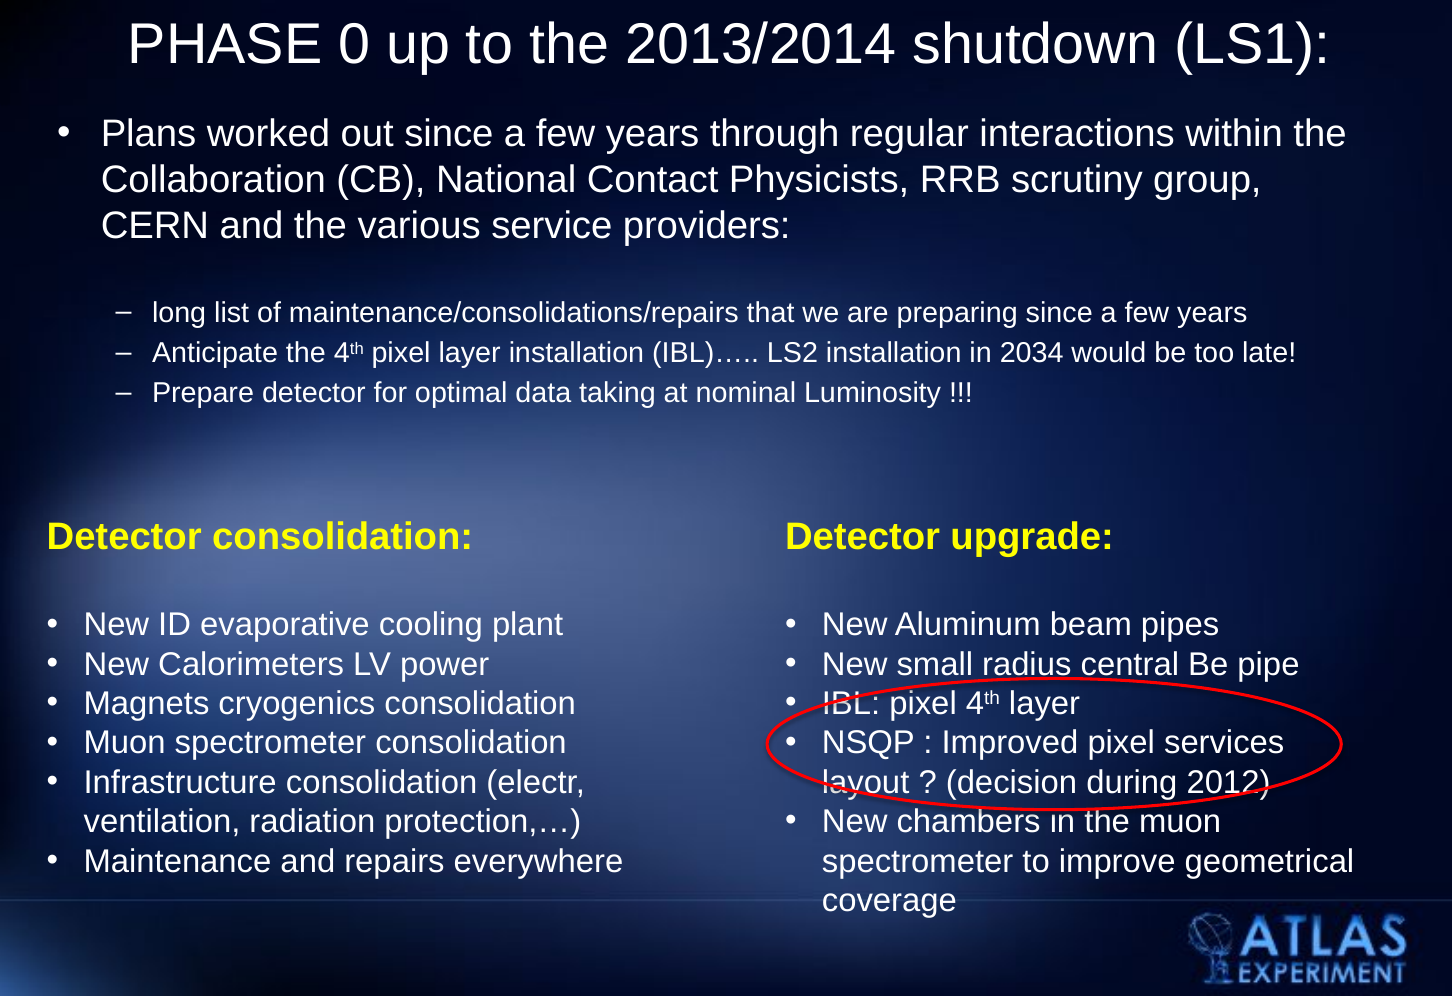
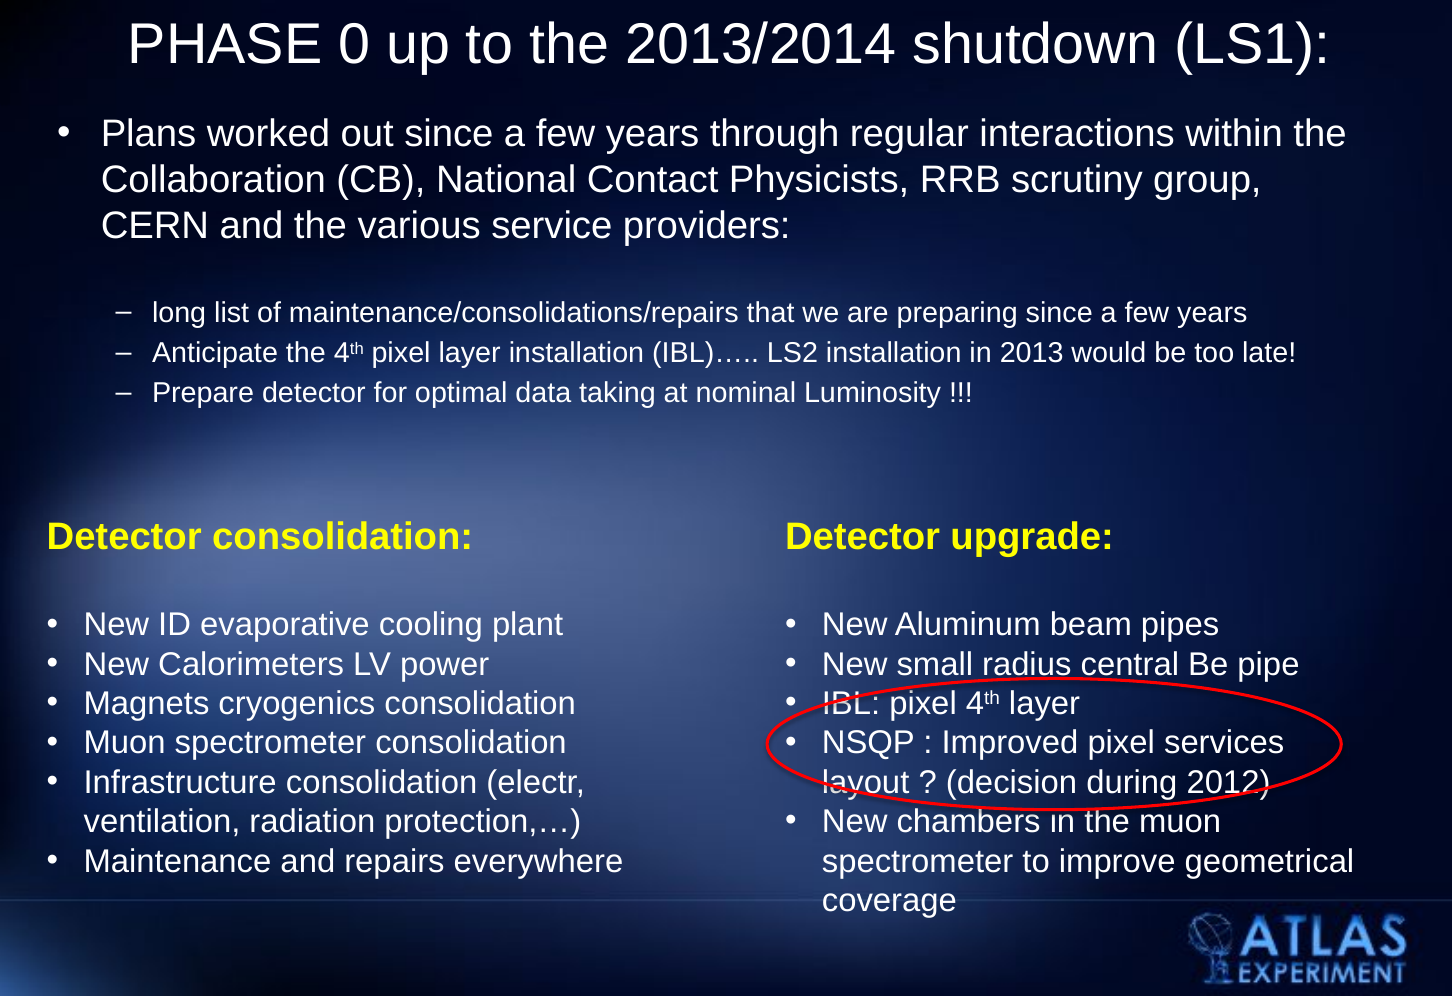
2034: 2034 -> 2013 (1032, 353)
